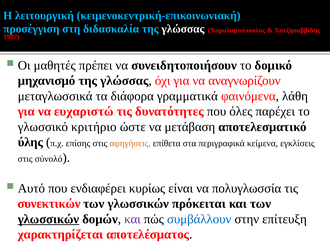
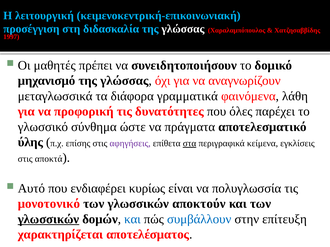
ευχαριστώ: ευχαριστώ -> προφορική (84, 112)
κριτήριο: κριτήριο -> σύνθημα (94, 127)
μετάβαση: μετάβαση -> πράγματα (190, 127)
αφηγήσεις colour: orange -> purple (130, 144)
στα underline: none -> present (190, 144)
σύνολό: σύνολό -> αποκτά (49, 159)
συνεκτικών: συνεκτικών -> μονοτονικό (49, 204)
πρόκειται: πρόκειται -> αποκτούν (199, 204)
και colour: purple -> blue (132, 220)
